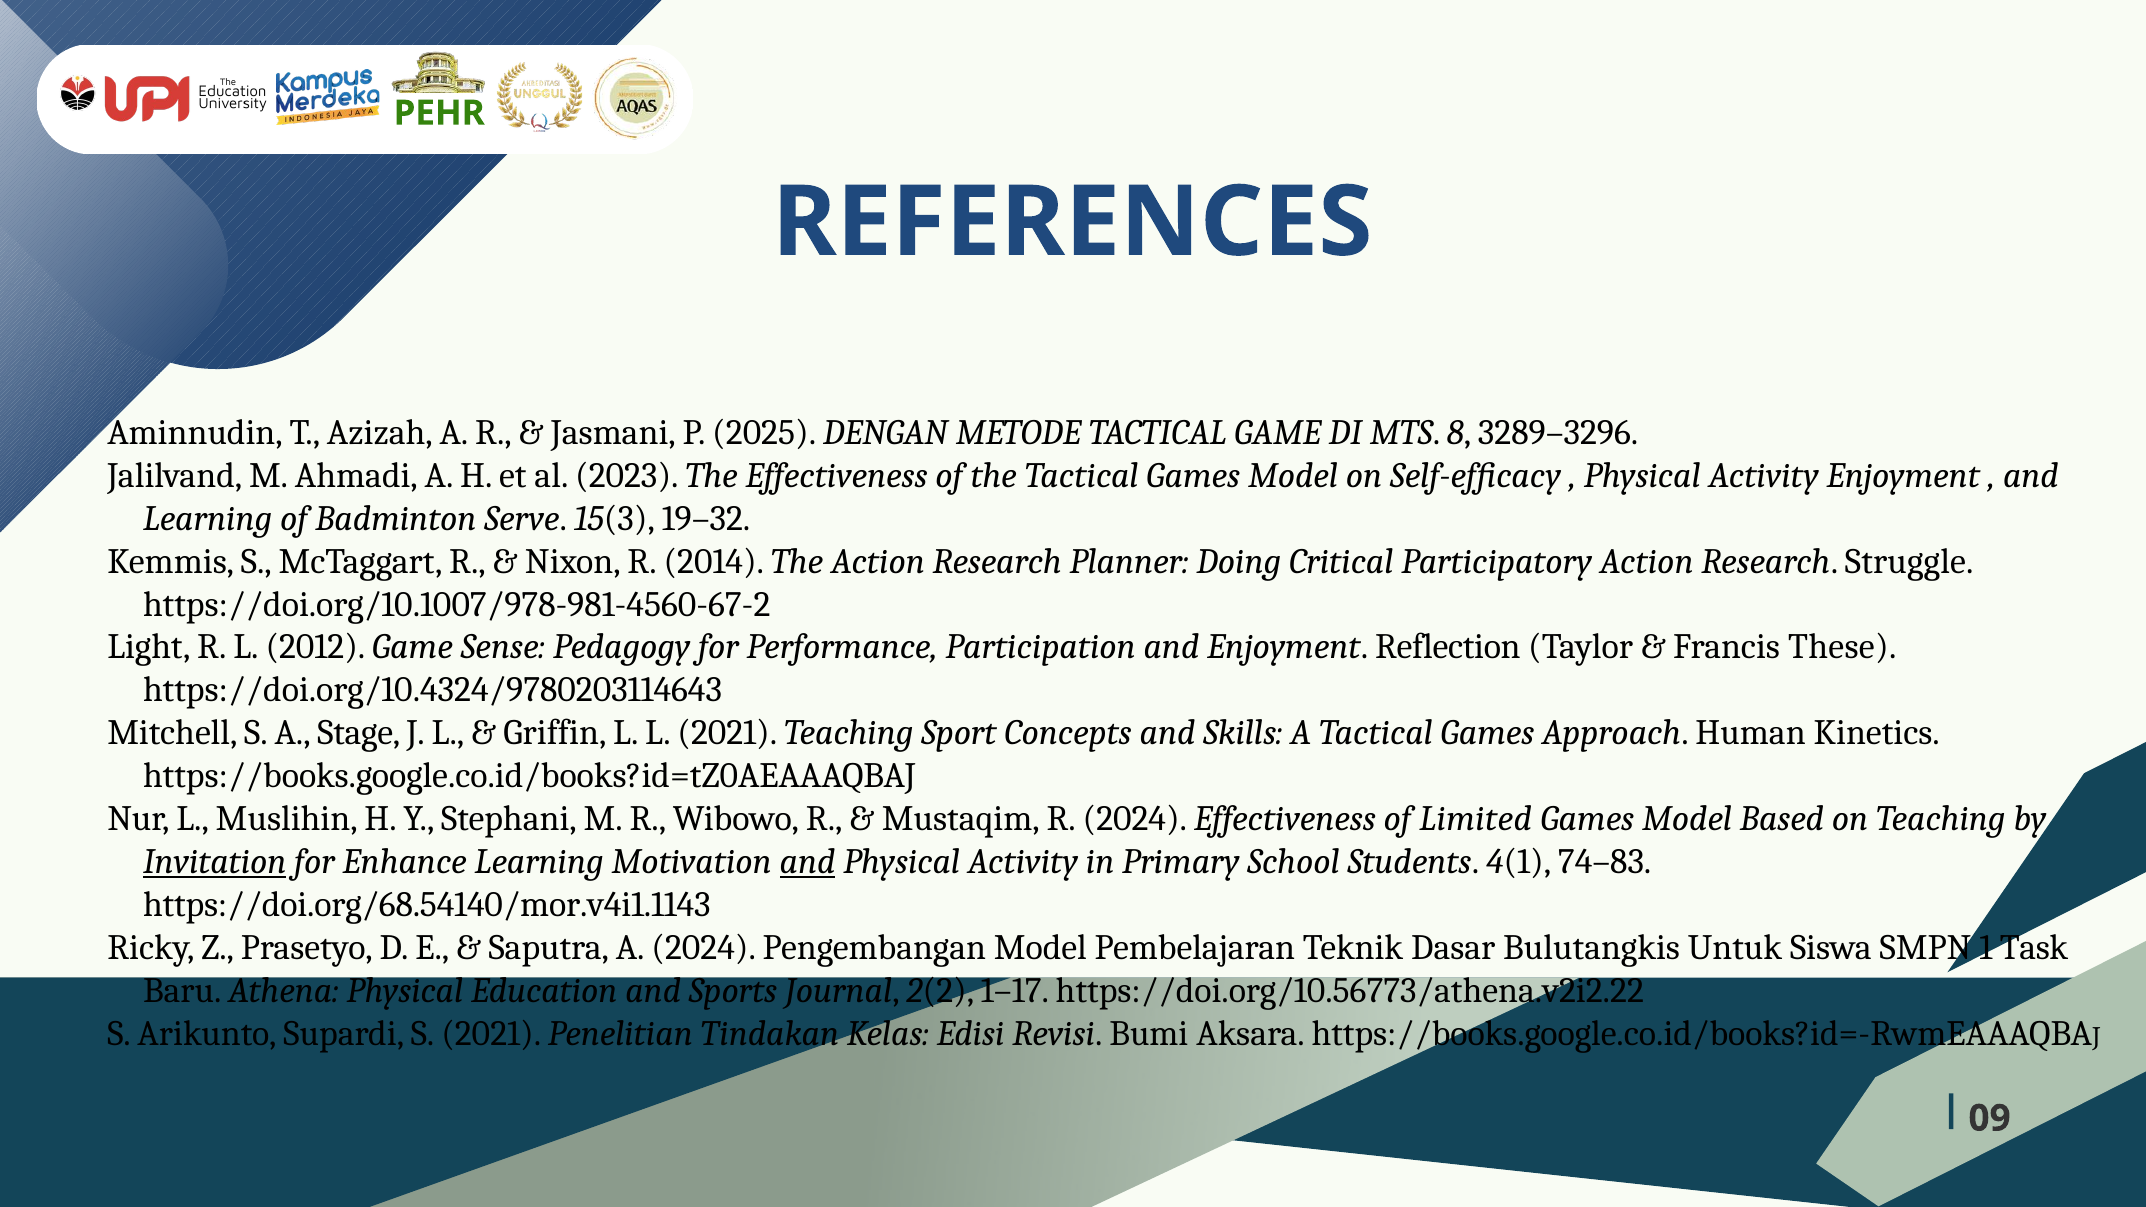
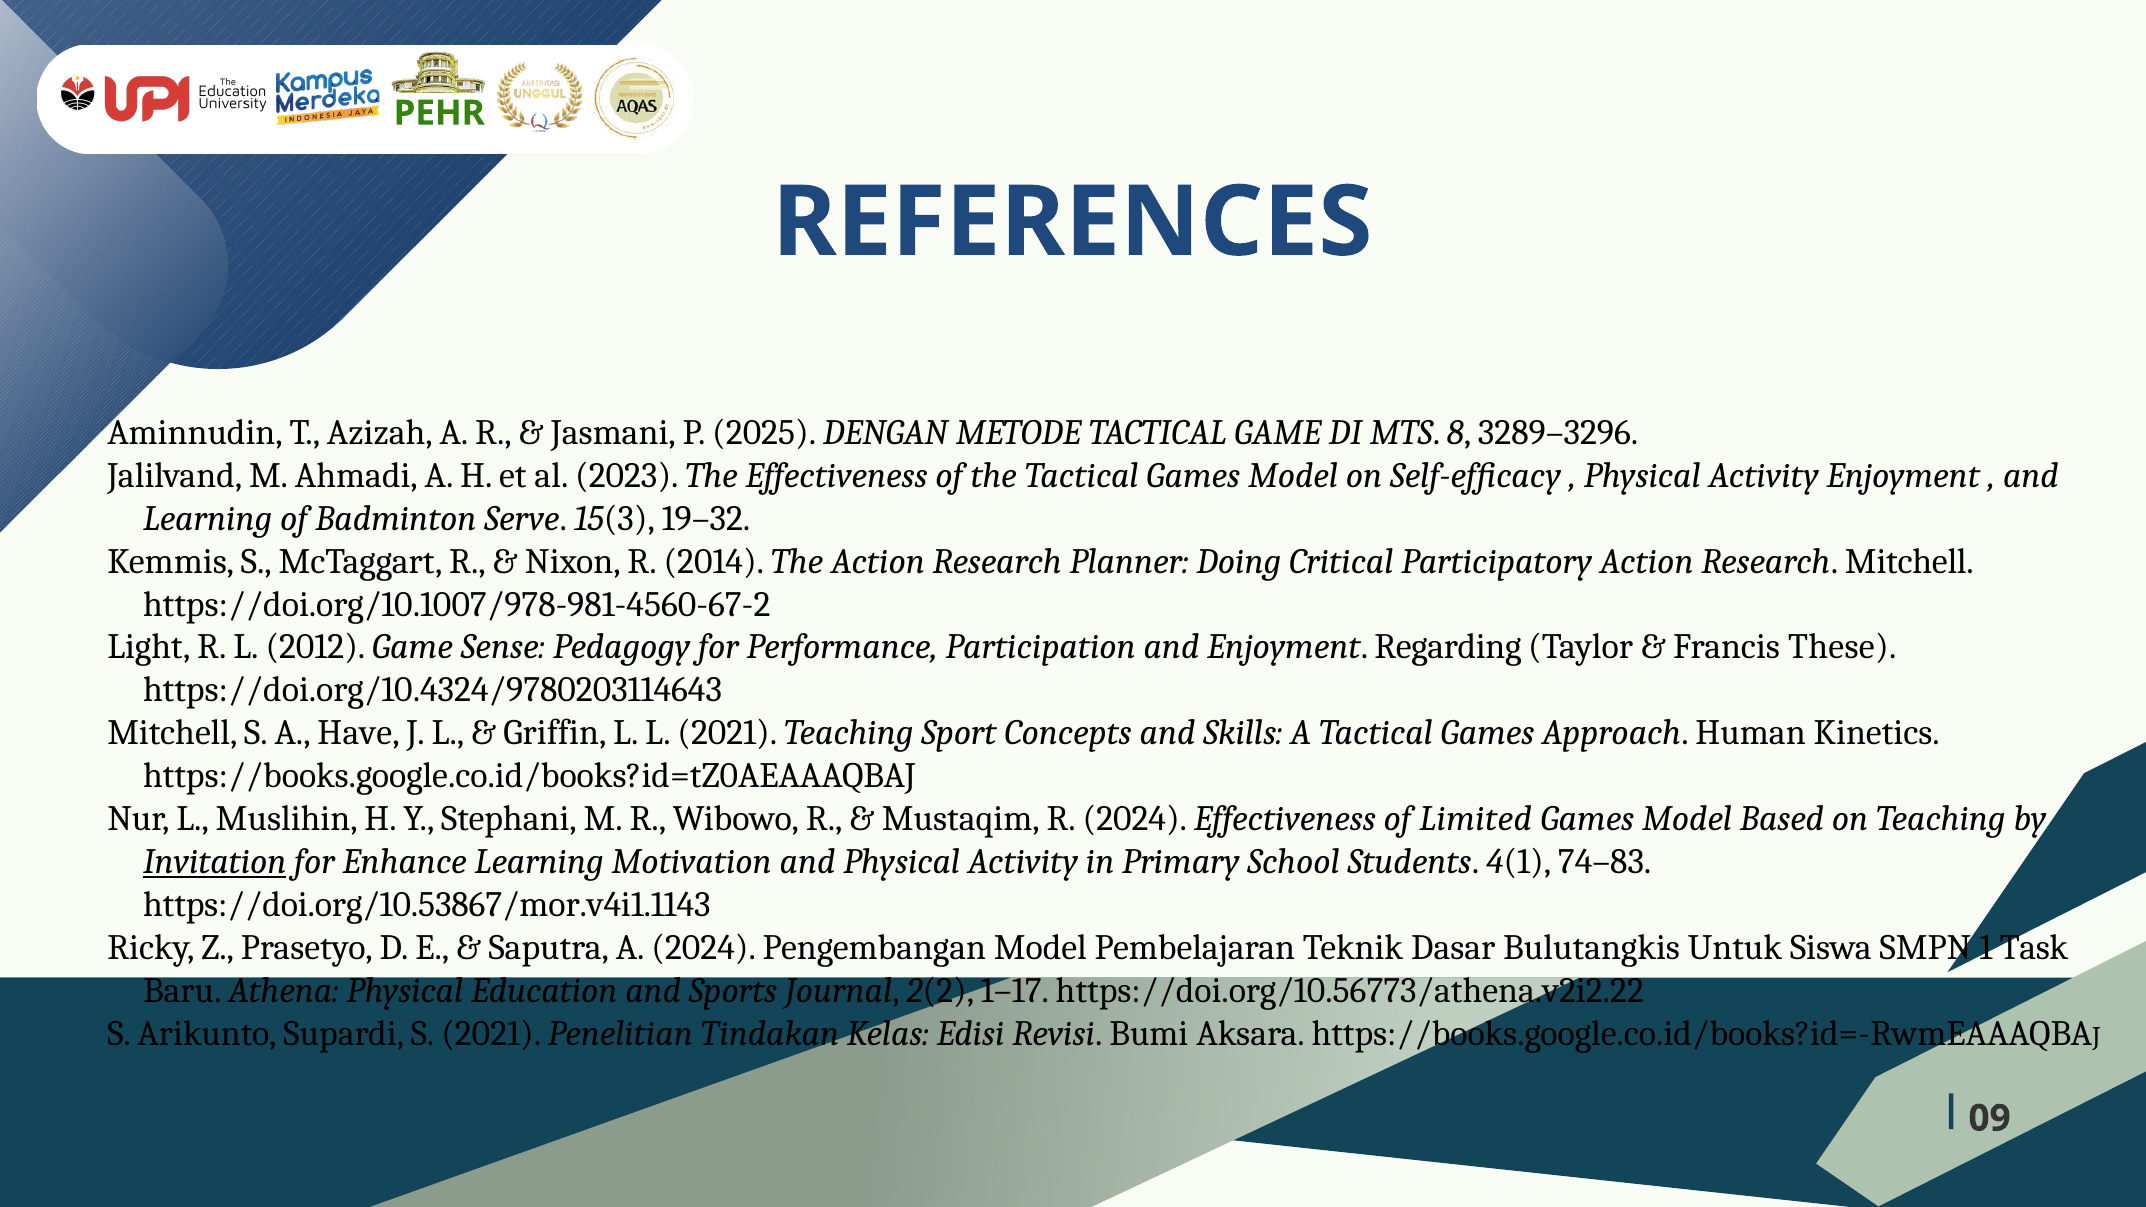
Research Struggle: Struggle -> Mitchell (1909, 561)
Reflection: Reflection -> Regarding (1448, 647)
Stage: Stage -> Have (359, 733)
and underline: present -> none (808, 862)
https://doi.org/68.54140/mor.v4i1.1143: https://doi.org/68.54140/mor.v4i1.1143 -> https://doi.org/10.53867/mor.v4i1.1143 (427, 905)
